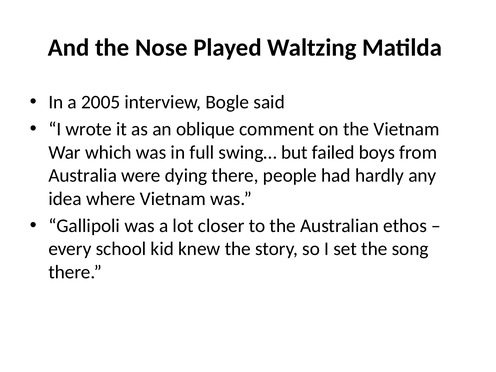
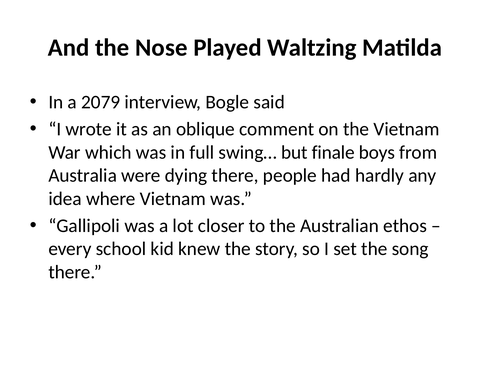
2005: 2005 -> 2079 (101, 102)
failed: failed -> finale (333, 152)
